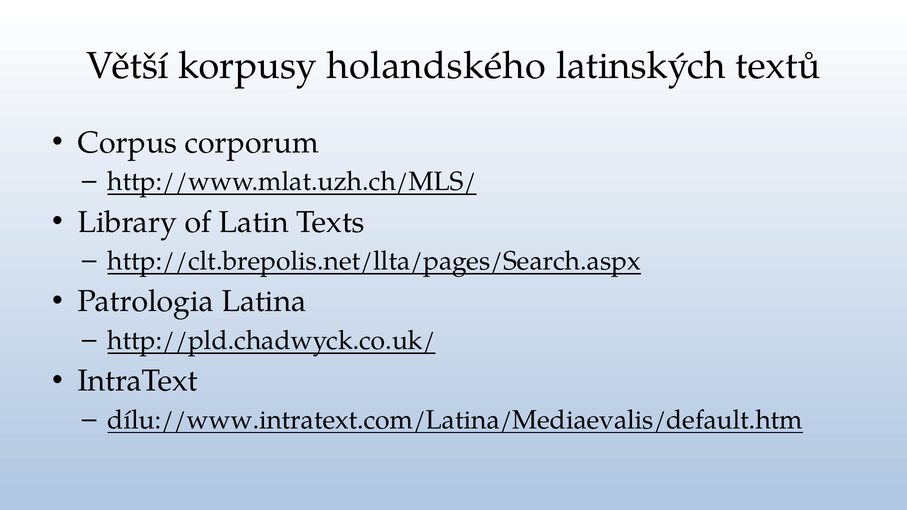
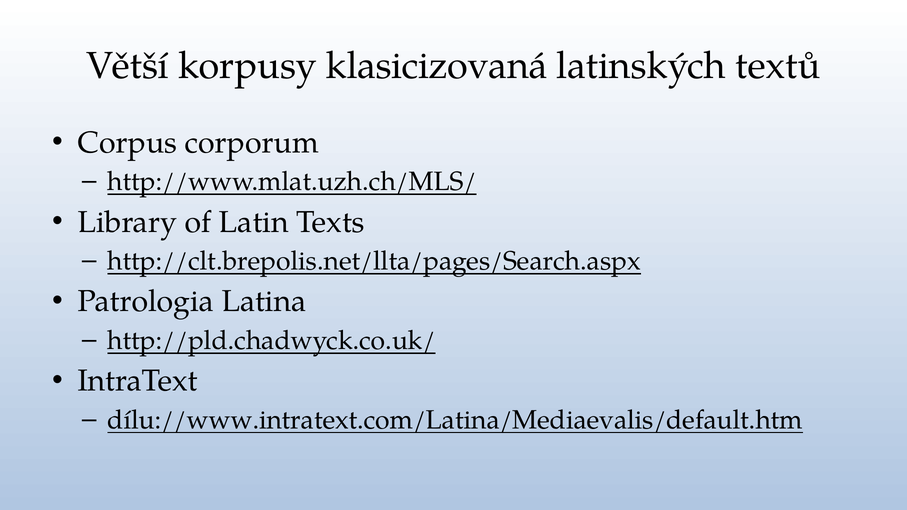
holandského: holandského -> klasicizovaná (437, 66)
